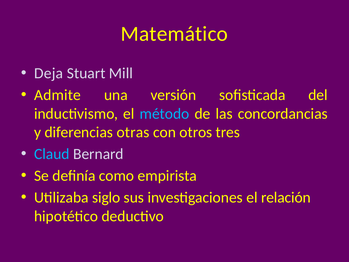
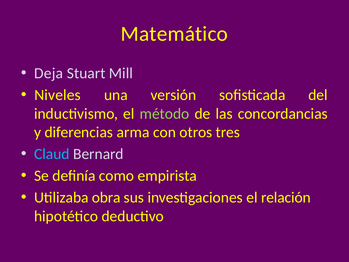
Admite: Admite -> Niveles (58, 95)
método colour: light blue -> light green (165, 114)
otras: otras -> arma (133, 132)
siglo: siglo -> obra (106, 197)
